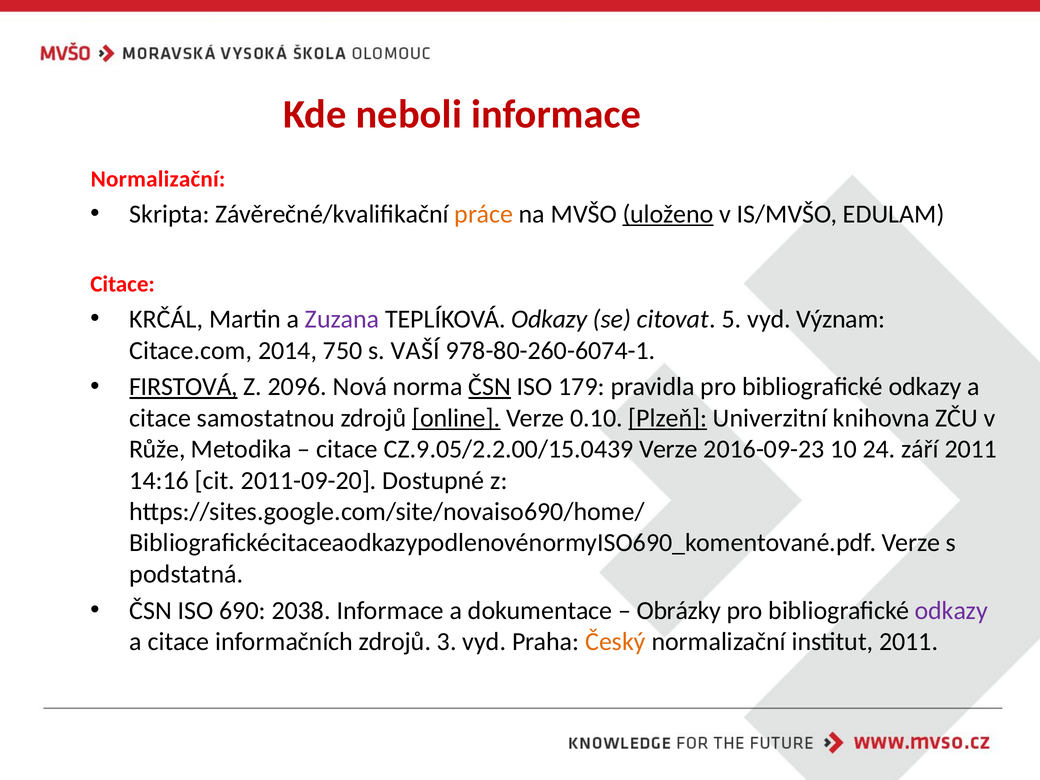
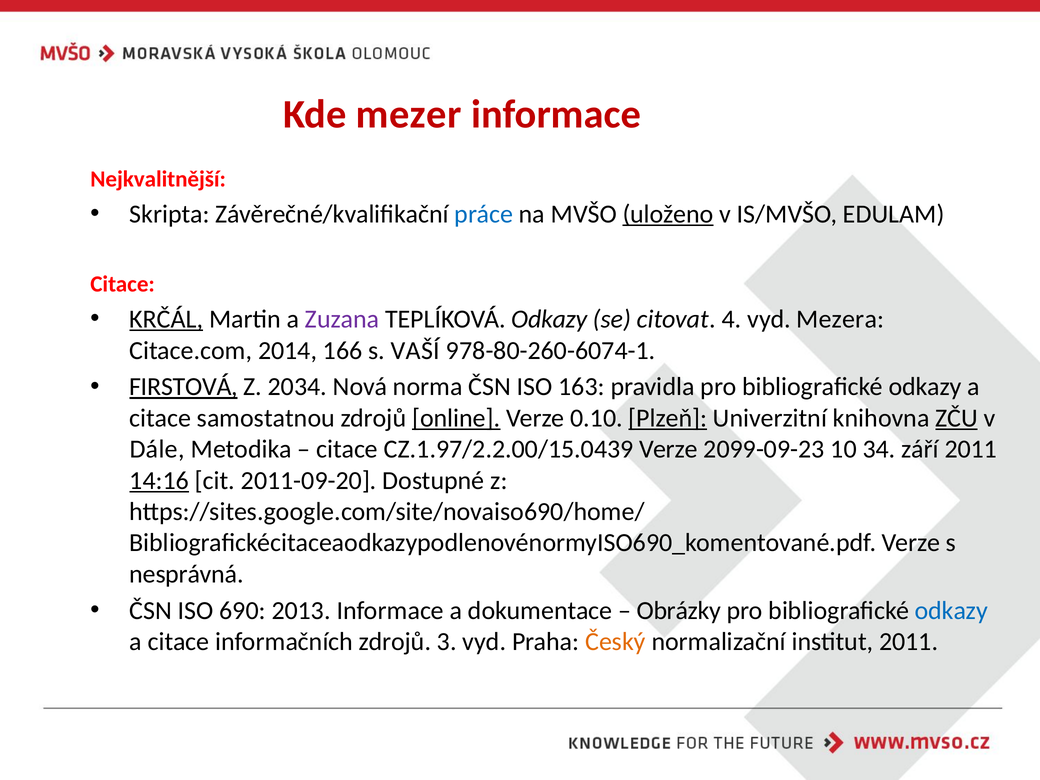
neboli: neboli -> mezer (409, 115)
Normalizační: Normalizační -> Nejkvalitnější (158, 179)
práce colour: orange -> blue (484, 214)
KRČÁL underline: none -> present (166, 319)
5: 5 -> 4 (731, 319)
Význam: Význam -> Mezera (840, 319)
750: 750 -> 166 (343, 350)
2096: 2096 -> 2034 (297, 387)
ČSN underline: present -> none (490, 387)
179: 179 -> 163 (581, 387)
ZČU underline: none -> present (957, 418)
Růže: Růže -> Dále (157, 449)
CZ.9.05/2.2.00/15.0439: CZ.9.05/2.2.00/15.0439 -> CZ.1.97/2.2.00/15.0439 (509, 449)
2016-09-23: 2016-09-23 -> 2099-09-23 (764, 449)
24: 24 -> 34 (879, 449)
14:16 underline: none -> present (159, 480)
podstatná: podstatná -> nesprávná (187, 574)
2038: 2038 -> 2013 (301, 610)
odkazy colour: purple -> blue (951, 610)
